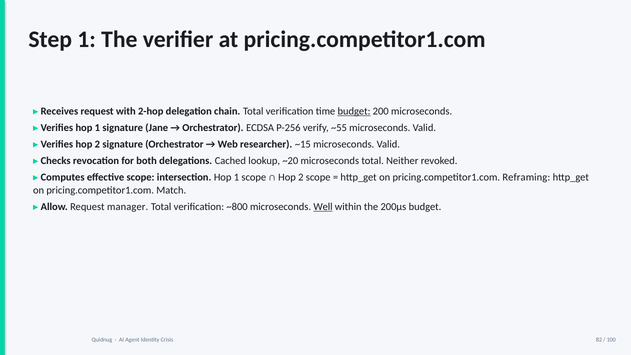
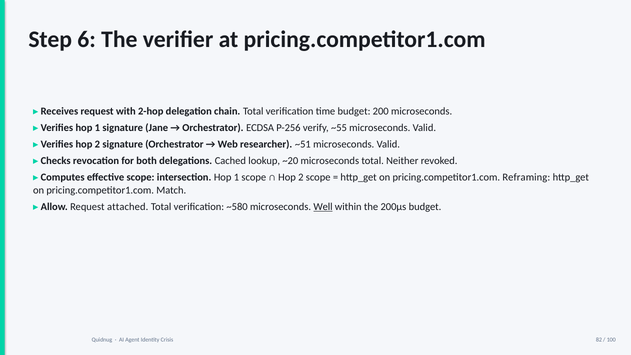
Step 1: 1 -> 6 (87, 39)
budget underline: present -> none (354, 111)
~15: ~15 -> ~51 (303, 144)
manager: manager -> attached (128, 207)
~800: ~800 -> ~580 (237, 207)
